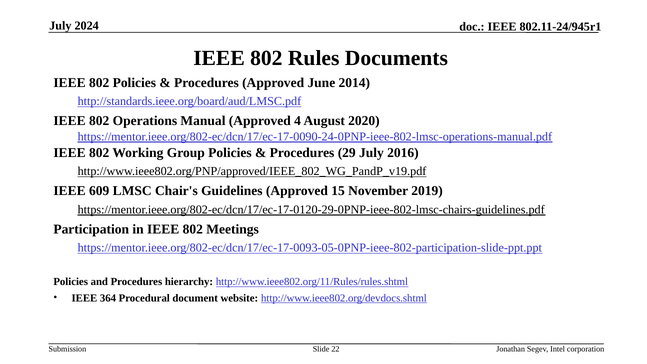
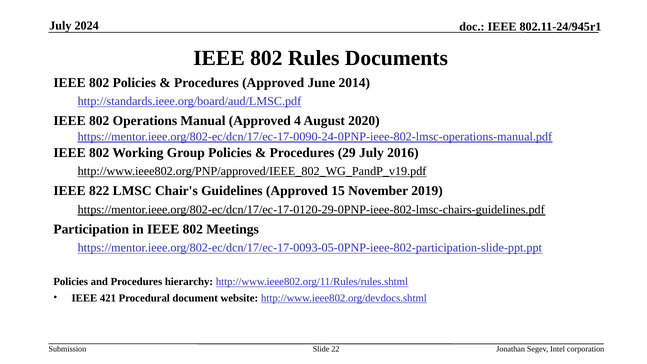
609: 609 -> 822 (99, 191)
364: 364 -> 421 (108, 298)
